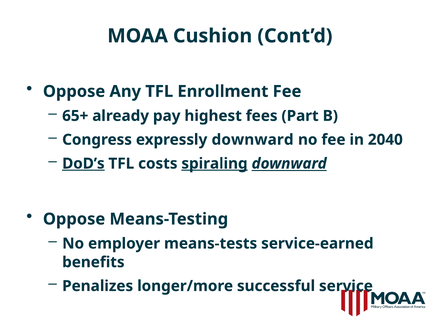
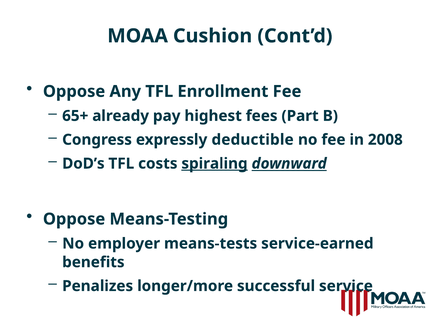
expressly downward: downward -> deductible (253, 140)
2040: 2040 -> 2008 (385, 140)
DoD’s underline: present -> none (83, 164)
